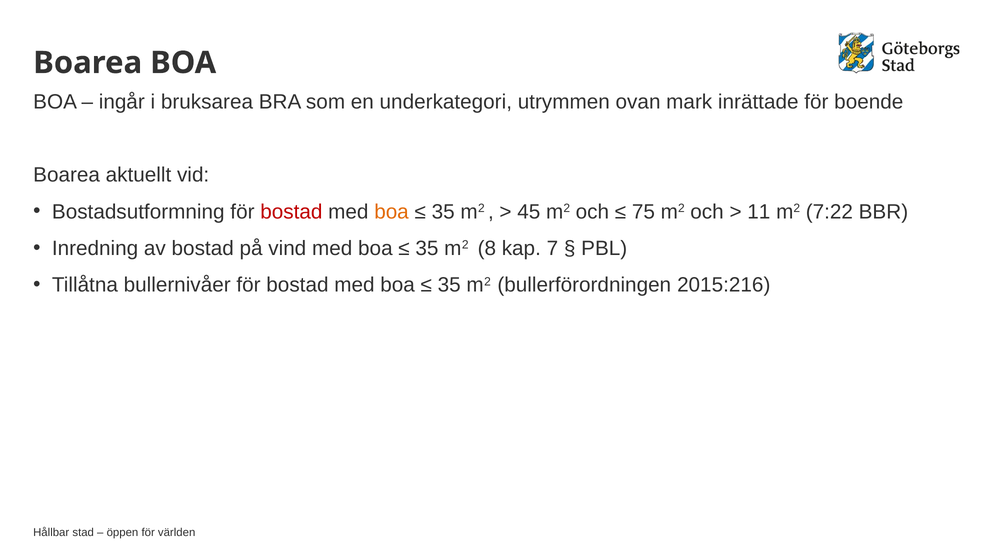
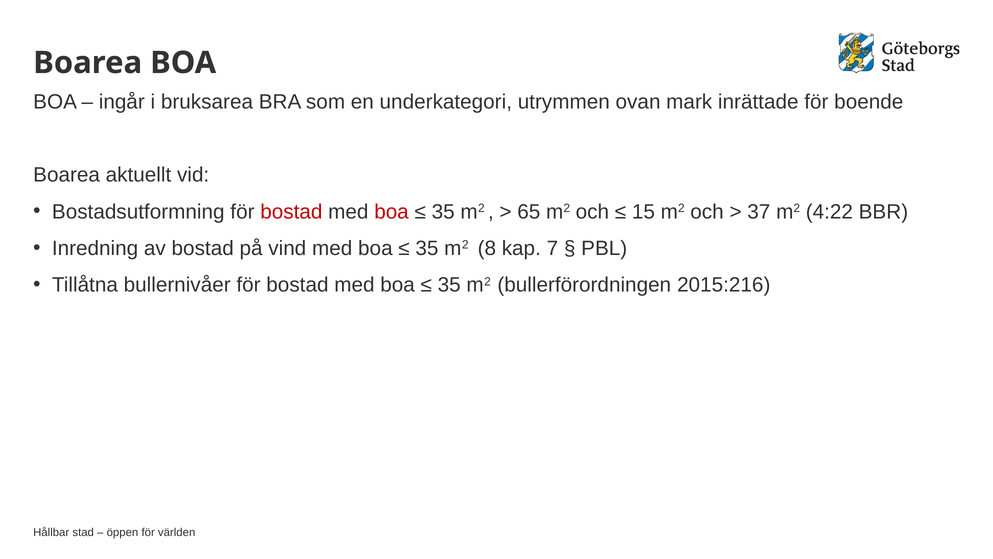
boa colour: orange -> red (392, 212)
45: 45 -> 65 (529, 212)
75: 75 -> 15 (643, 212)
11: 11 -> 37 (759, 212)
7:22: 7:22 -> 4:22 (829, 212)
